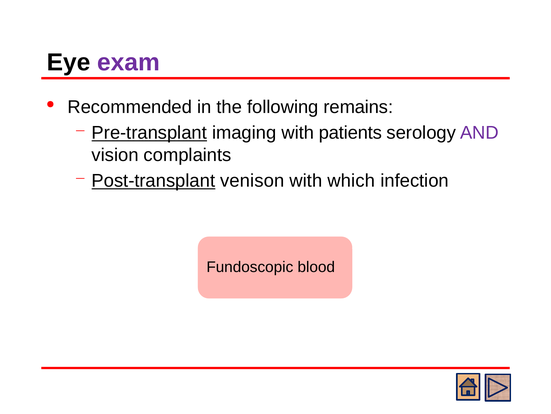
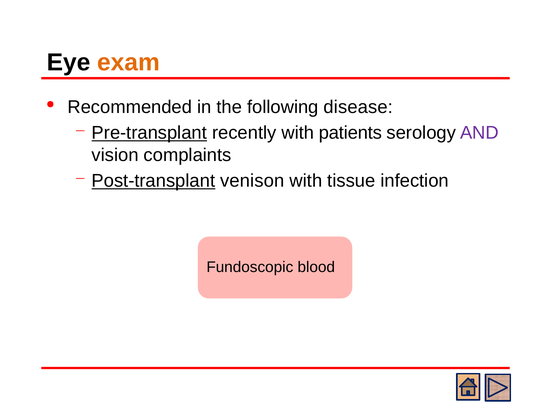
exam colour: purple -> orange (129, 62)
remains: remains -> disease (358, 107)
imaging: imaging -> recently (244, 133)
which: which -> tissue (351, 180)
